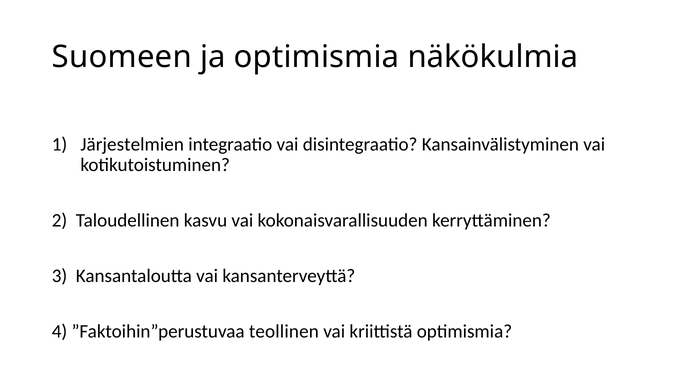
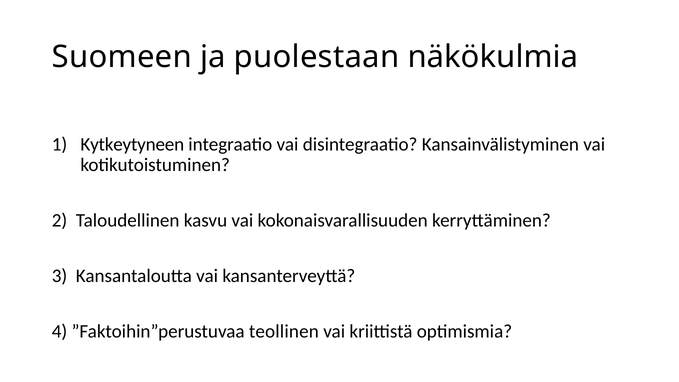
ja optimismia: optimismia -> puolestaan (317, 57)
Järjestelmien: Järjestelmien -> Kytkeytyneen (132, 144)
